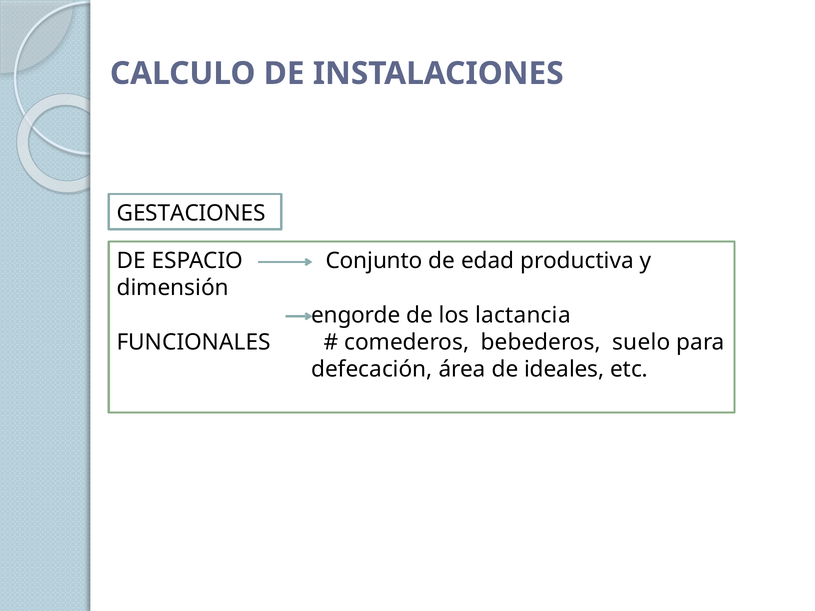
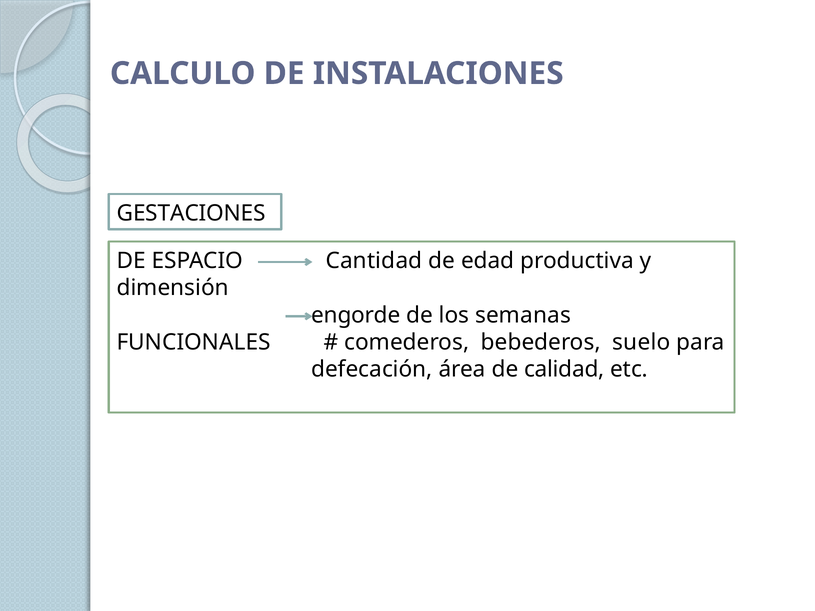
Conjunto: Conjunto -> Cantidad (374, 261)
lactancia: lactancia -> semanas (523, 315)
ideales: ideales -> calidad (564, 370)
